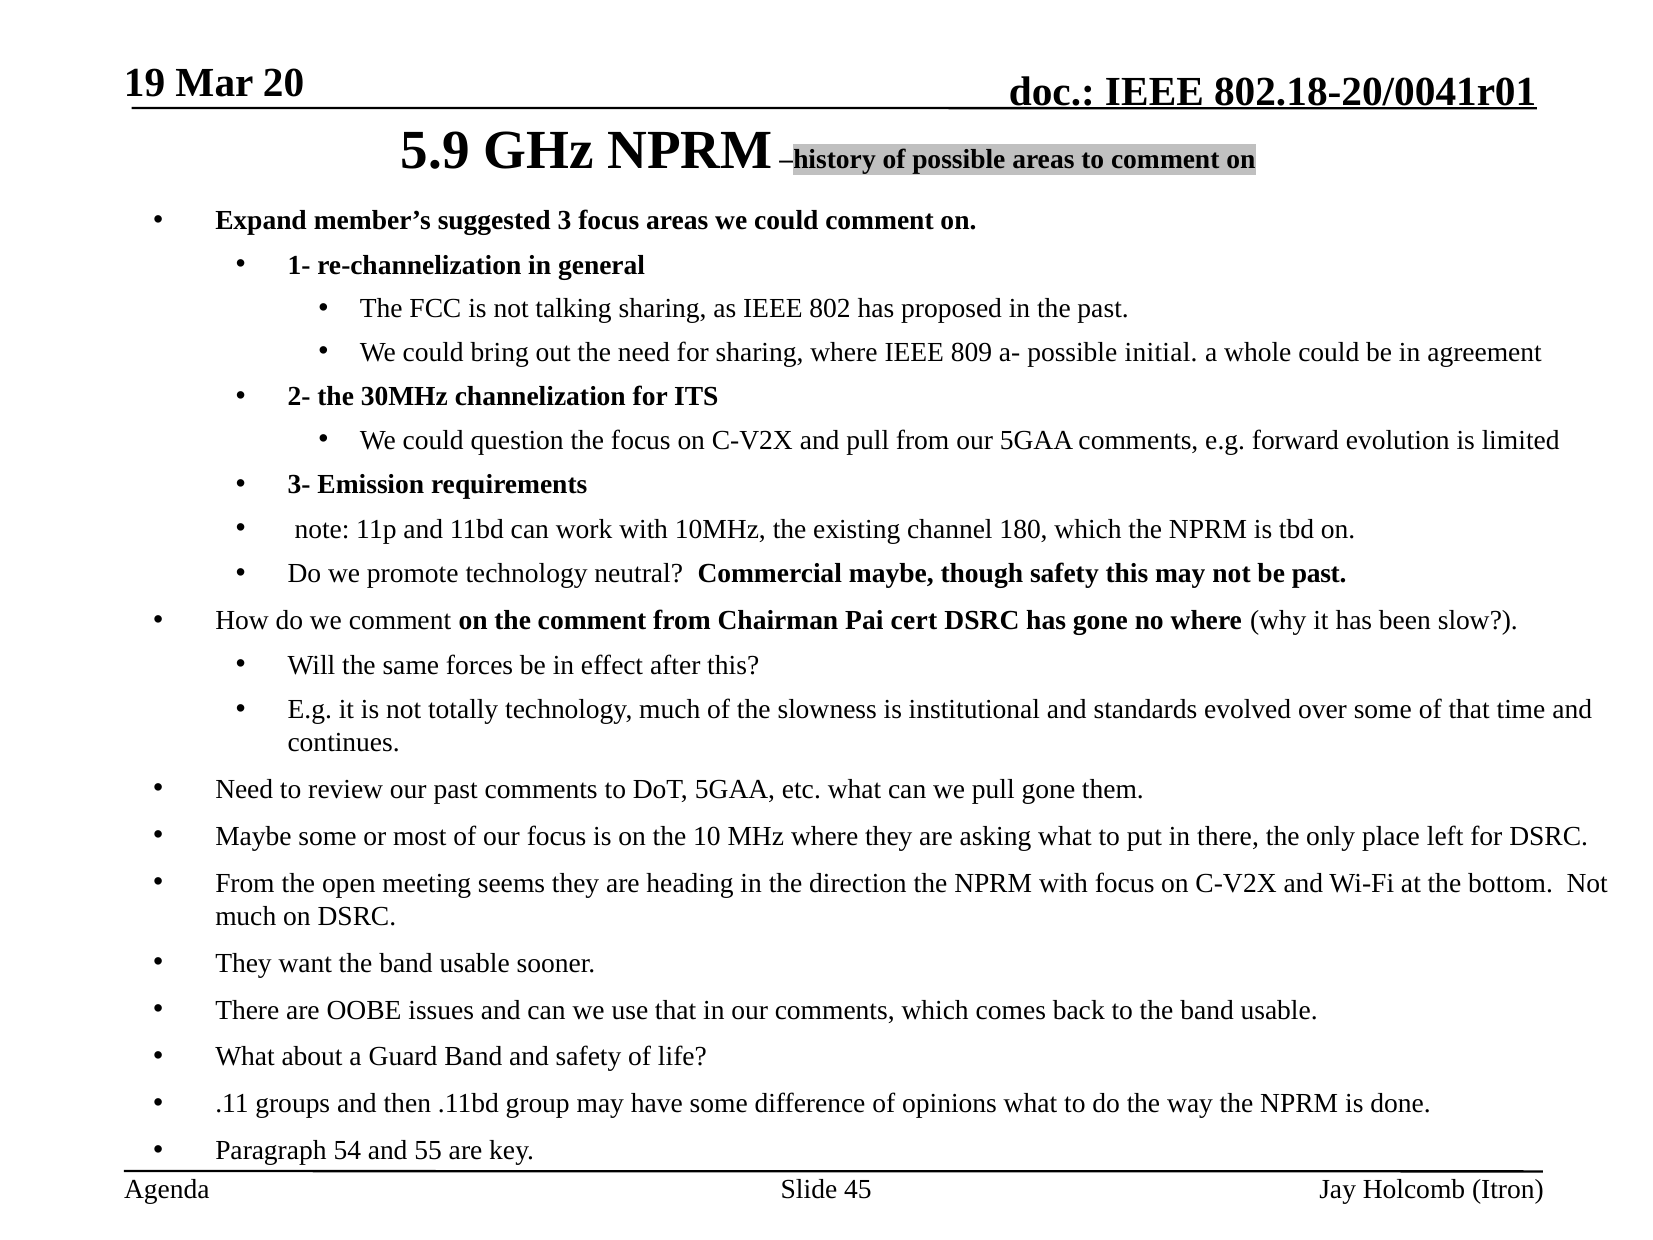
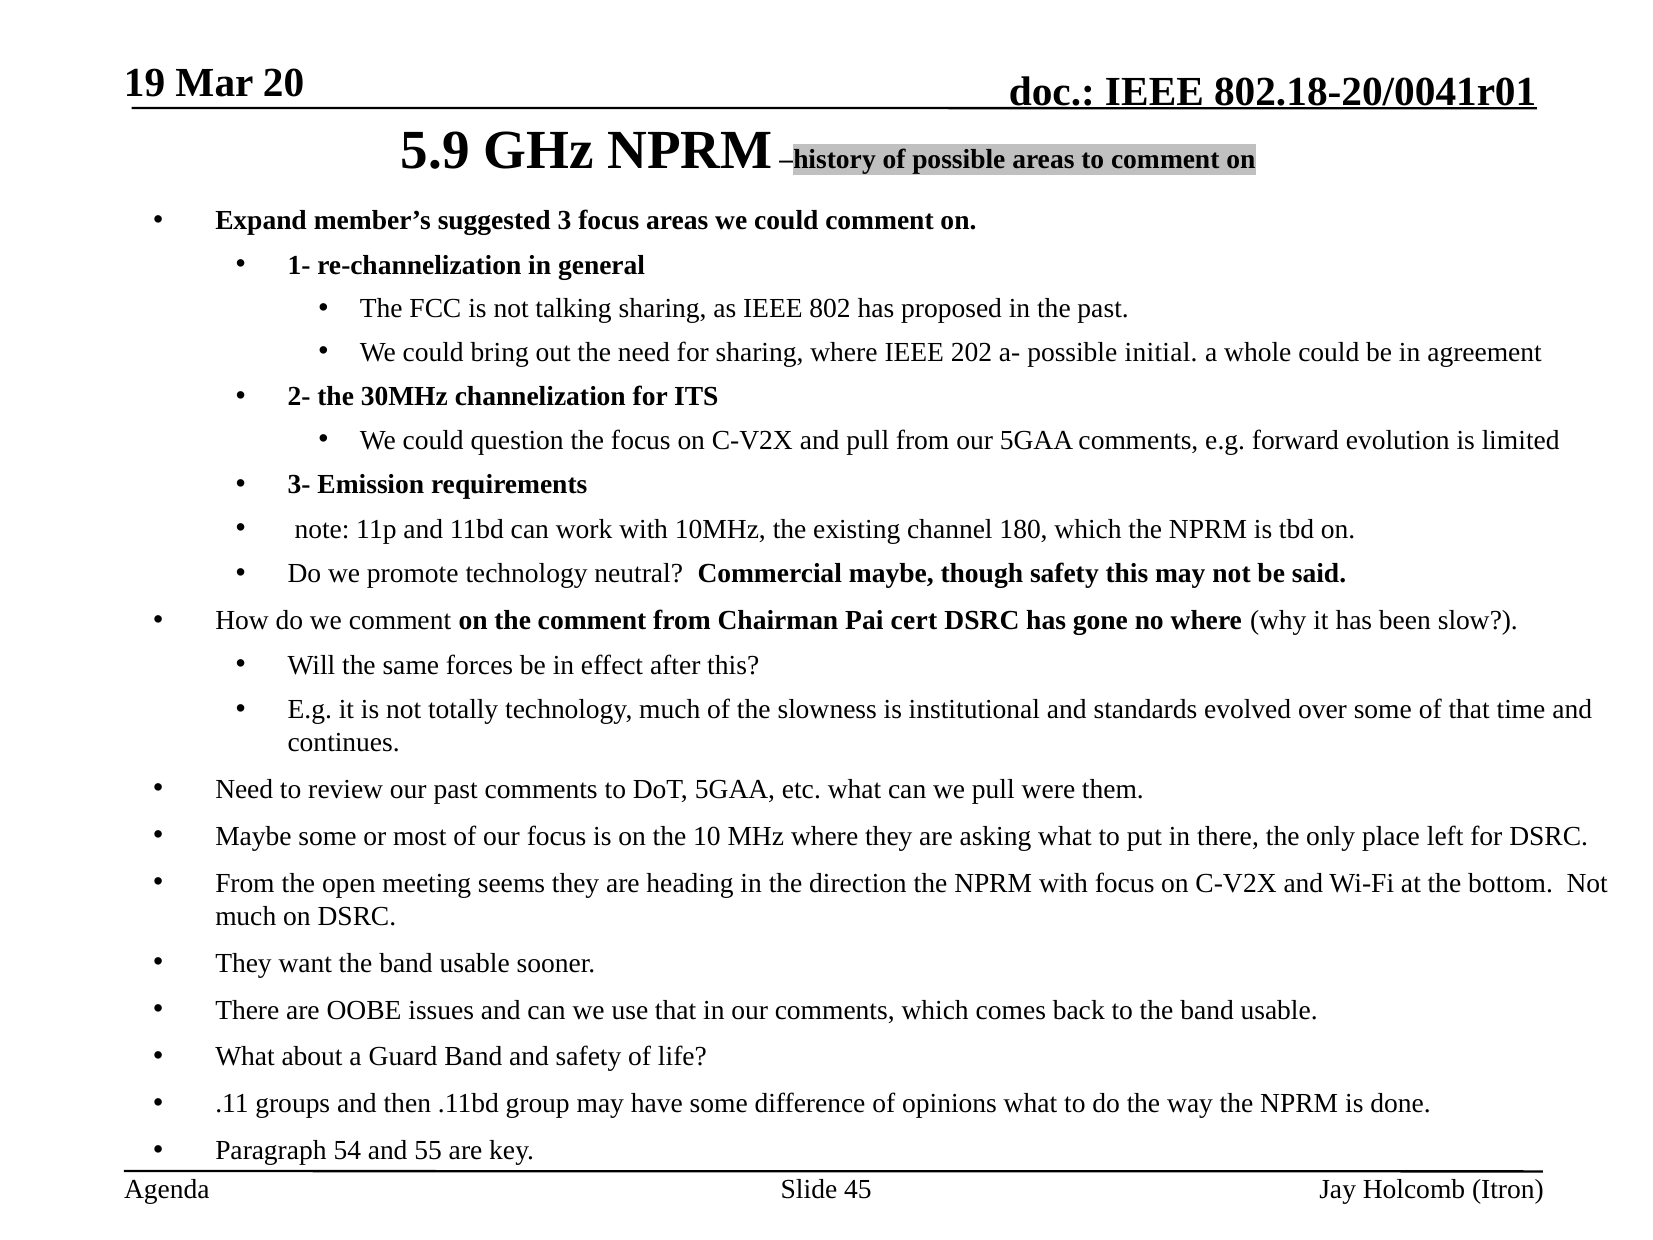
809: 809 -> 202 (971, 352)
be past: past -> said (1319, 573)
pull gone: gone -> were (1048, 789)
